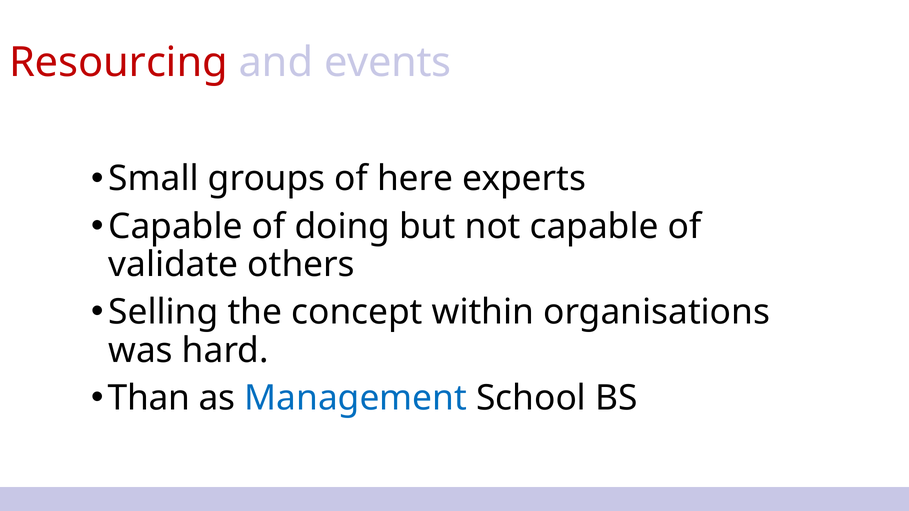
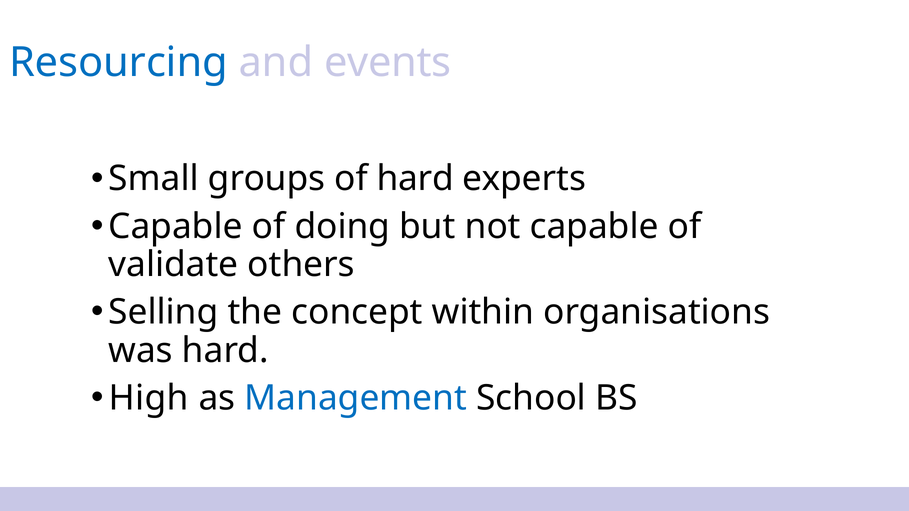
Resourcing colour: red -> blue (118, 63)
of here: here -> hard (415, 179)
Than: Than -> High (149, 398)
